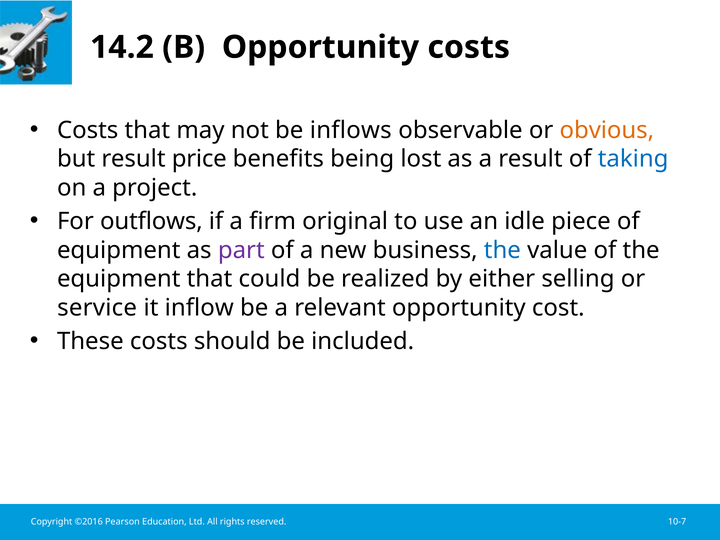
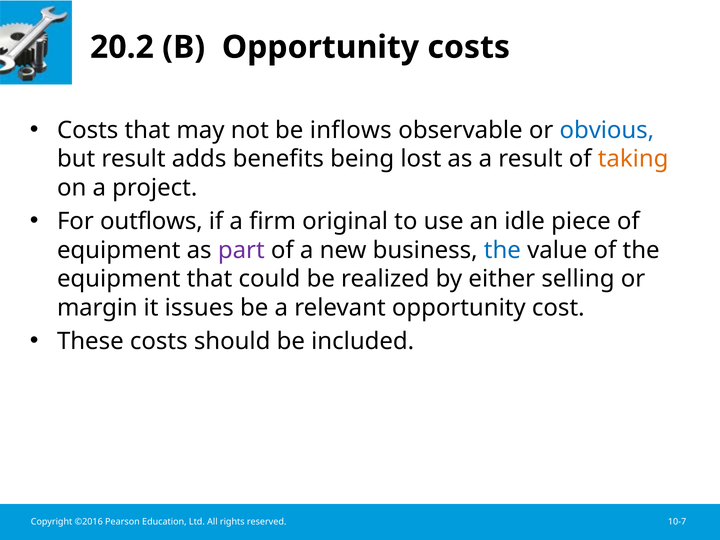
14.2: 14.2 -> 20.2 (122, 47)
obvious colour: orange -> blue (607, 130)
price: price -> adds (199, 159)
taking colour: blue -> orange (633, 159)
service: service -> margin (97, 308)
inflow: inflow -> issues (199, 308)
